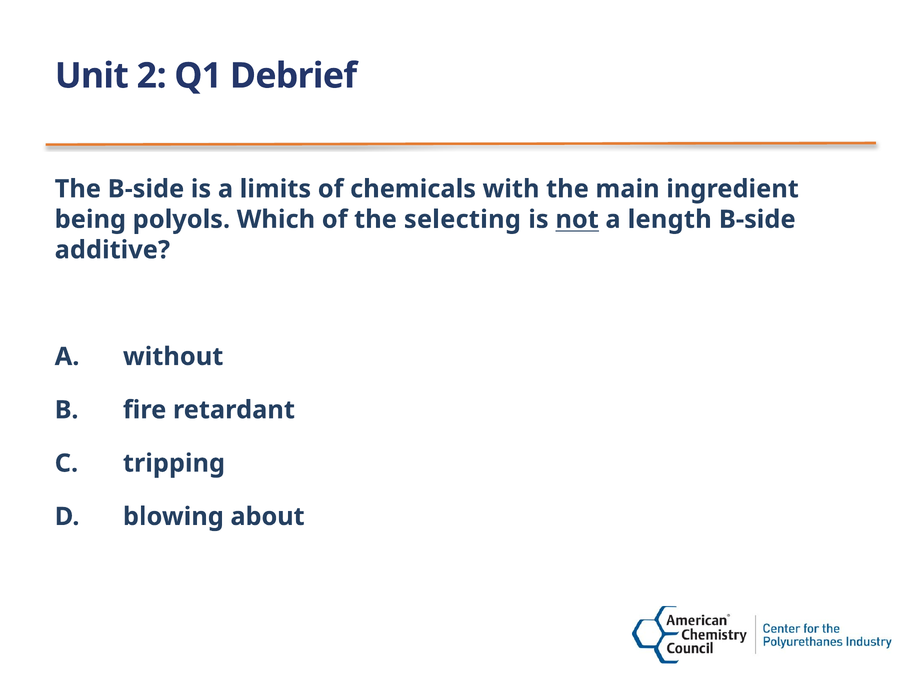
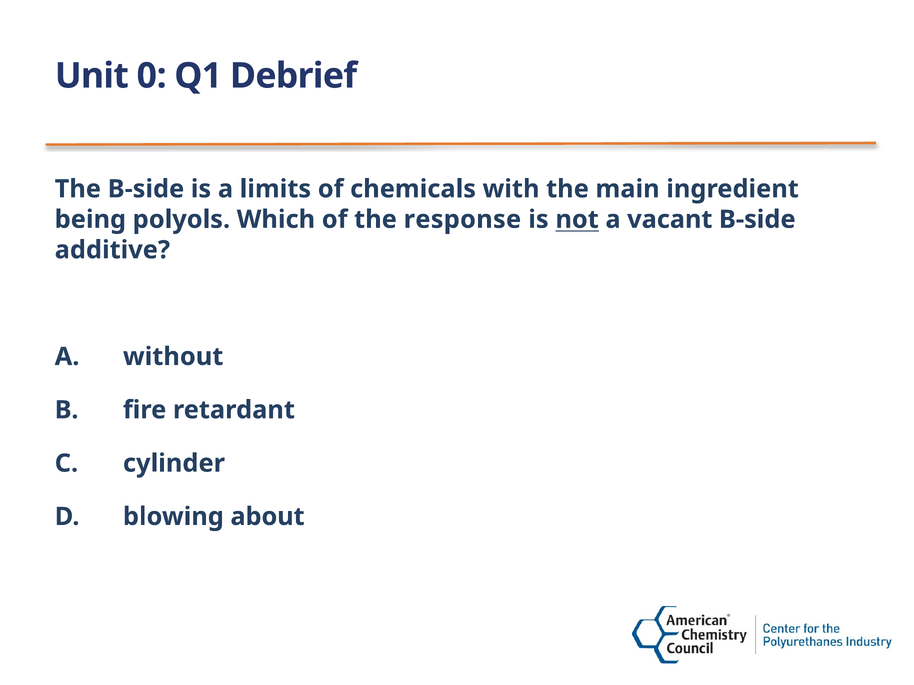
2: 2 -> 0 (152, 76)
selecting: selecting -> response (462, 220)
length: length -> vacant (670, 220)
tripping: tripping -> cylinder (174, 464)
